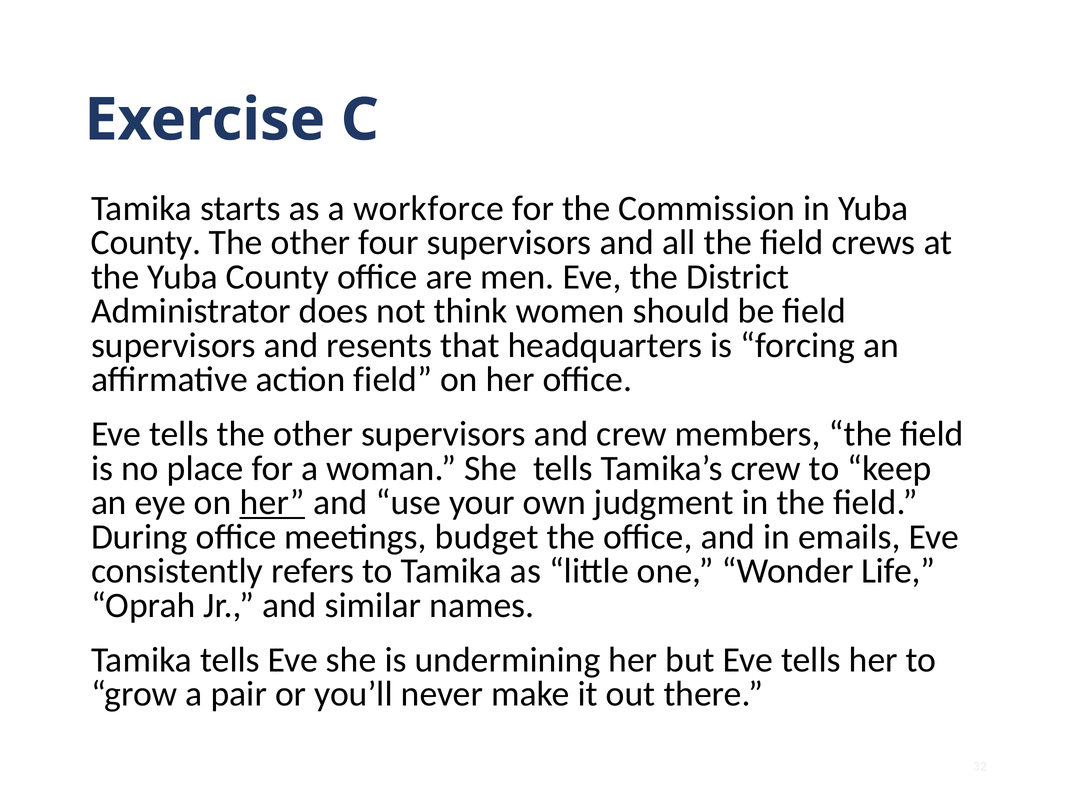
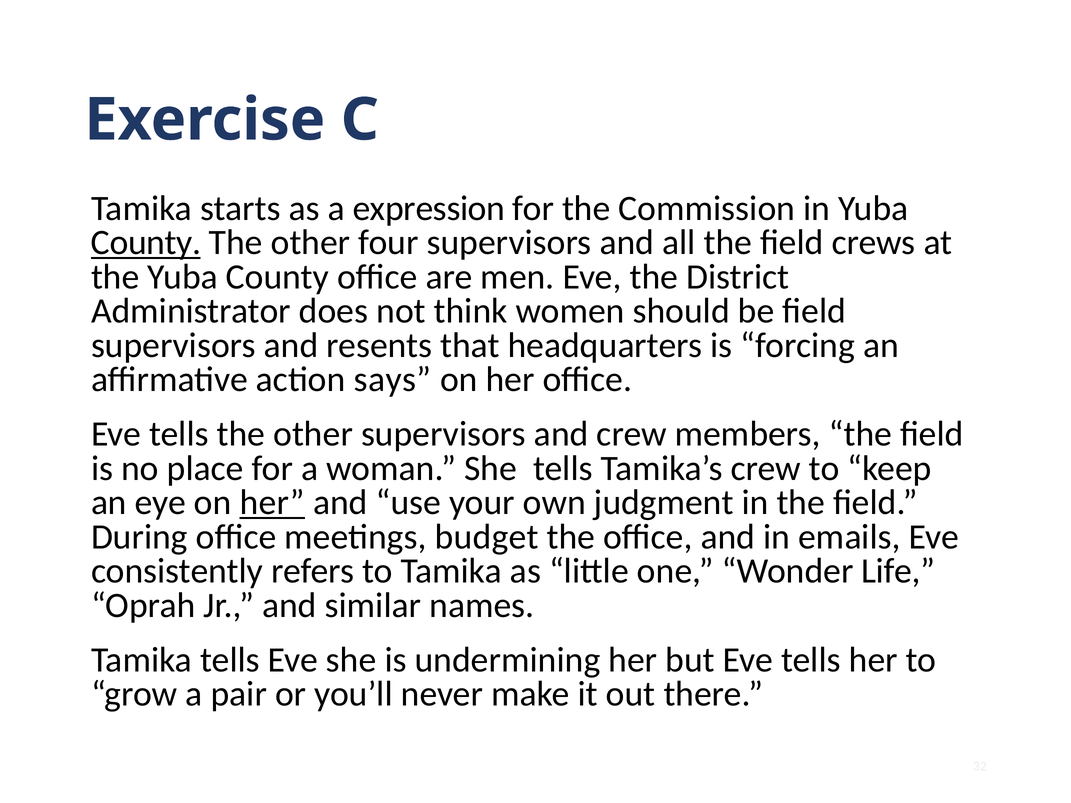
workforce: workforce -> expression (429, 208)
County underline: none -> present (146, 243)
action field: field -> says (393, 380)
